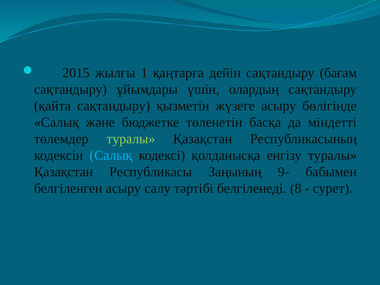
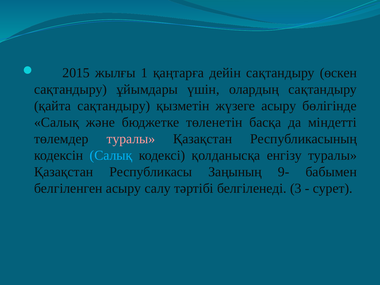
бағам: бағам -> өскен (338, 73)
туралы colour: light green -> pink (131, 139)
8: 8 -> 3 (296, 188)
